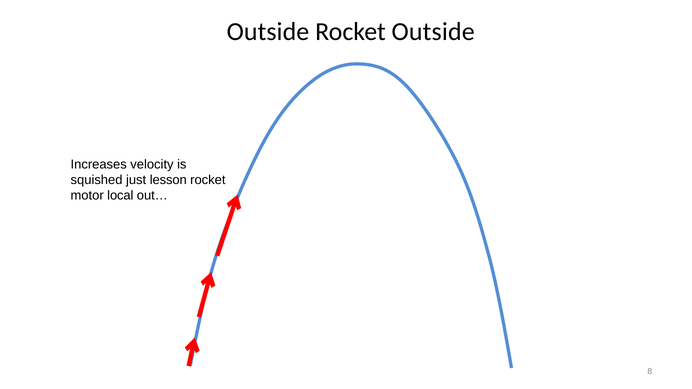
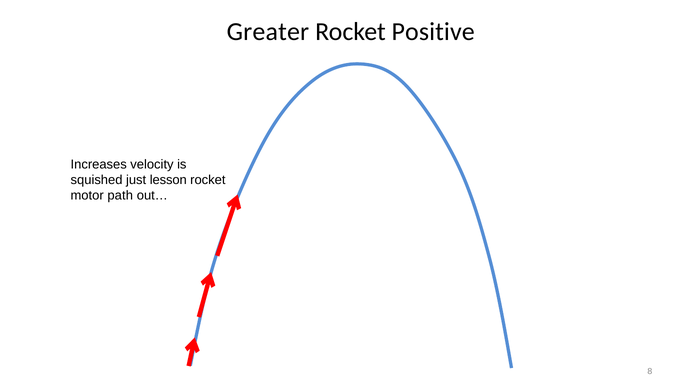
Outside: Outside -> Greater (268, 31)
Rocket Outside: Outside -> Positive (433, 31)
local: local -> path (120, 196)
